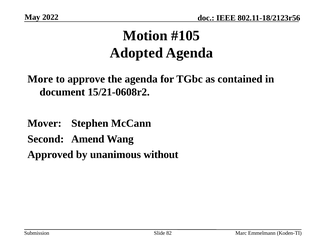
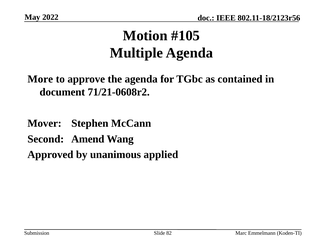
Adopted: Adopted -> Multiple (136, 53)
15/21-0608r2: 15/21-0608r2 -> 71/21-0608r2 (119, 92)
without: without -> applied (161, 154)
